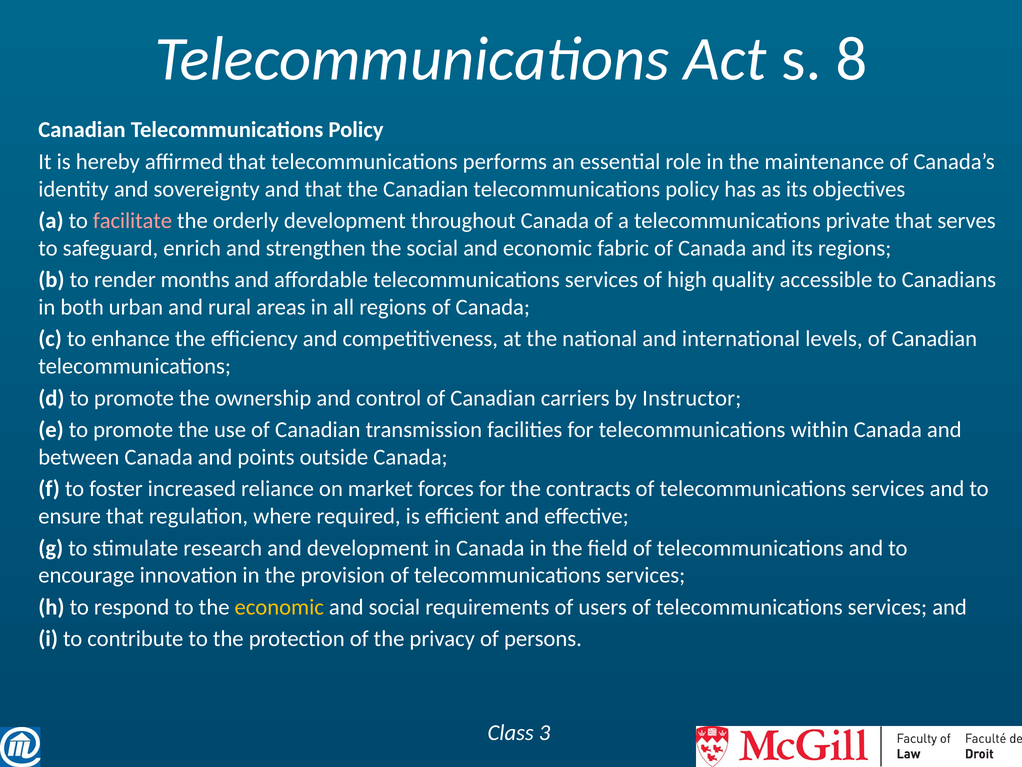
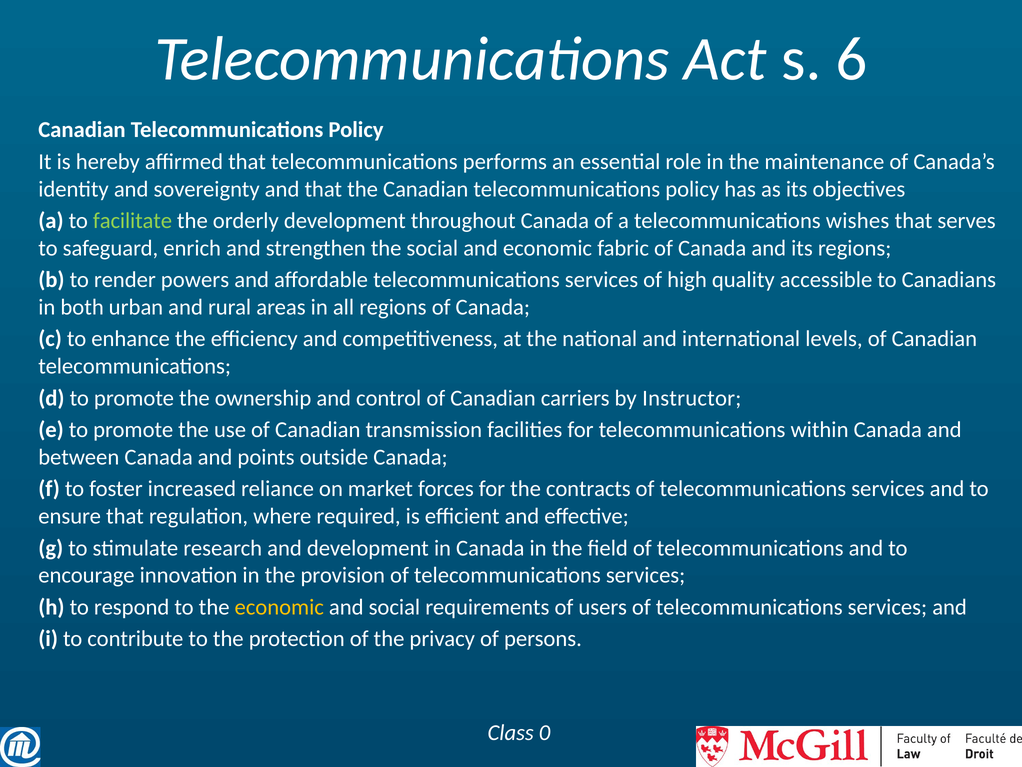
8: 8 -> 6 (851, 59)
facilitate colour: pink -> light green (133, 221)
private: private -> wishes (858, 221)
months: months -> powers (195, 280)
3: 3 -> 0 (545, 732)
